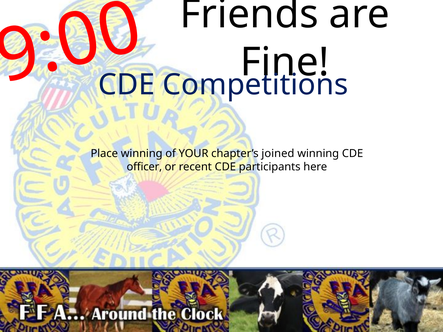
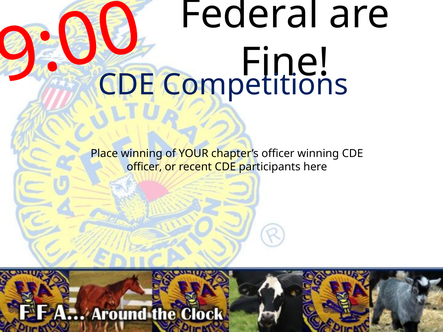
Friends: Friends -> Federal (249, 14)
chapter’s joined: joined -> officer (278, 154)
